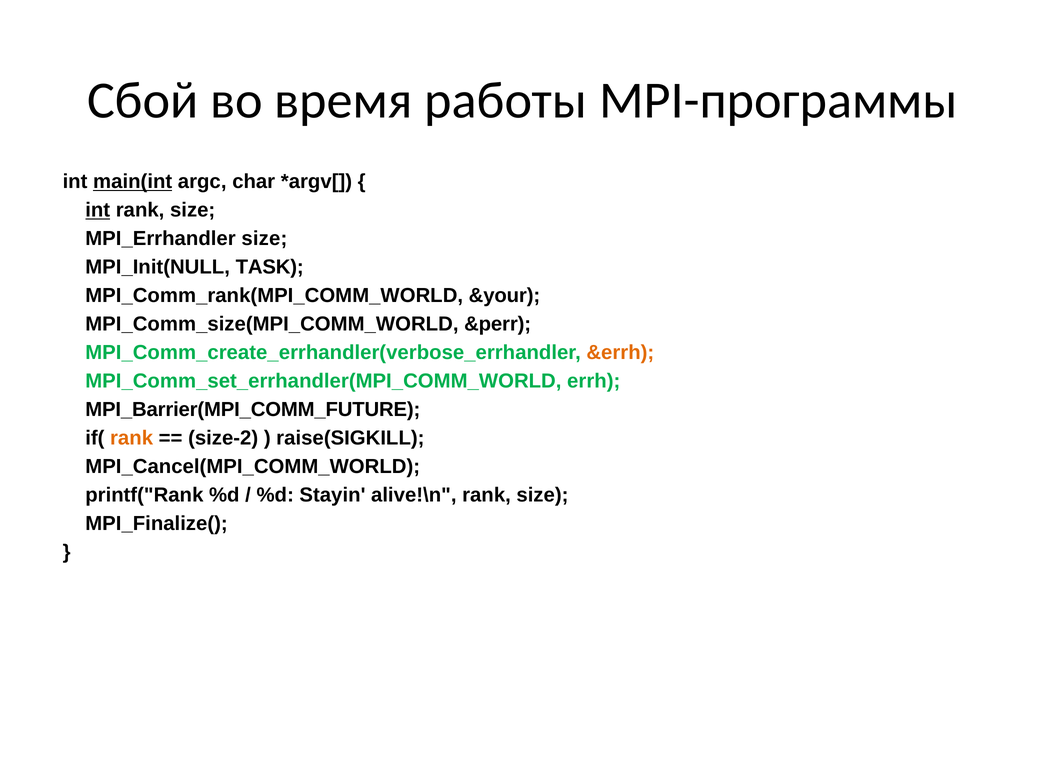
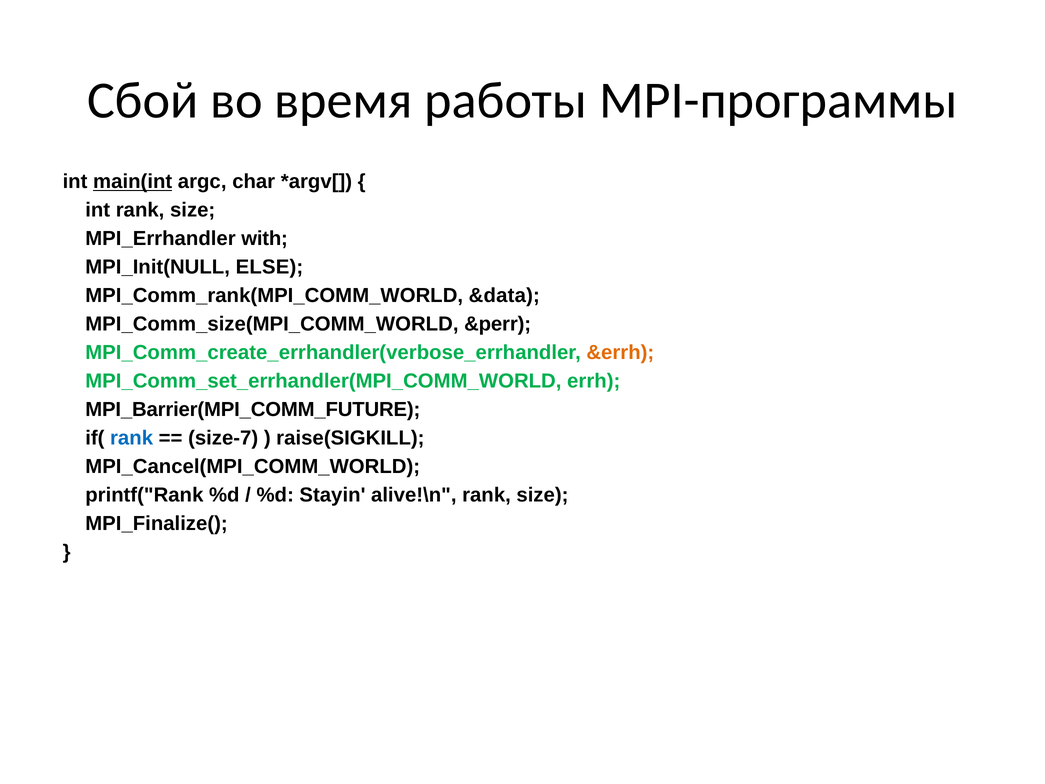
int underline: present -> none (98, 210)
MPI_Errhandler size: size -> with (265, 239)
TASK: TASK -> ELSE (269, 267)
&your: &your -> &data (504, 295)
rank colour: orange -> blue (132, 438)
size-2: size-2 -> size-7 (223, 438)
